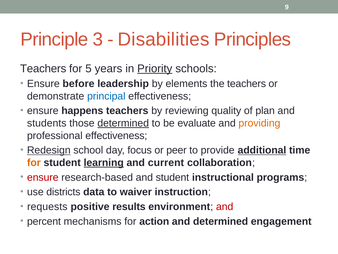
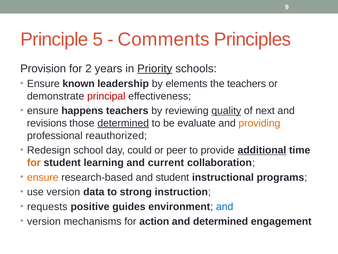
3: 3 -> 5 (98, 39)
Disabilities: Disabilities -> Comments (164, 39)
Teachers: Teachers -> Provision (43, 68)
5: 5 -> 2 (88, 68)
before: before -> known (79, 84)
principal colour: blue -> red (106, 96)
quality underline: none -> present (226, 111)
plan: plan -> next (265, 111)
students: students -> revisions (47, 123)
professional effectiveness: effectiveness -> reauthorized (116, 135)
Redesign underline: present -> none (49, 150)
focus: focus -> could (140, 150)
learning underline: present -> none (104, 162)
ensure colour: red -> orange (43, 177)
use districts: districts -> version (63, 192)
waiver: waiver -> strong (136, 192)
results: results -> guides (129, 206)
and colour: red -> blue (225, 206)
percent: percent -> version (44, 221)
